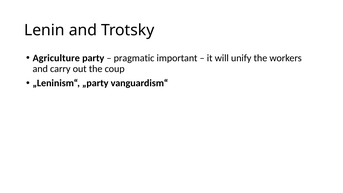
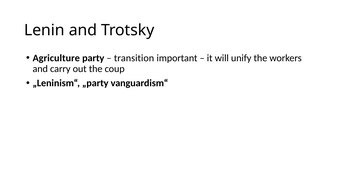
pragmatic: pragmatic -> transition (134, 58)
